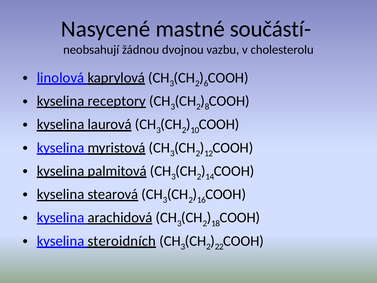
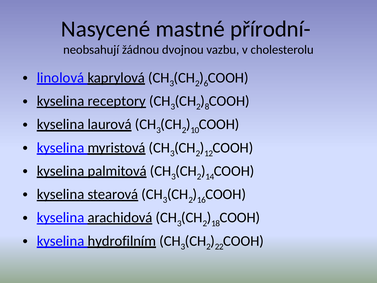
součástí-: součástí- -> přírodní- (270, 29)
steroidních: steroidních -> hydrofilním (122, 241)
